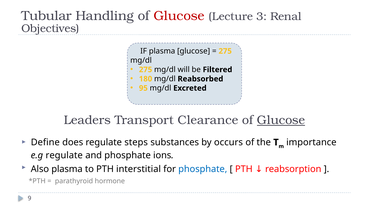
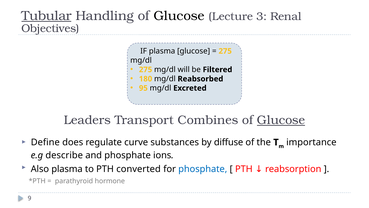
Tubular underline: none -> present (47, 16)
Glucose colour: red -> black (179, 16)
Clearance: Clearance -> Combines (208, 120)
steps: steps -> curve (136, 142)
occurs: occurs -> diffuse (229, 142)
e.g regulate: regulate -> describe (64, 155)
interstitial: interstitial -> converted (139, 169)
